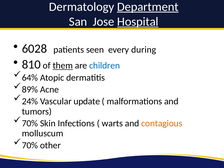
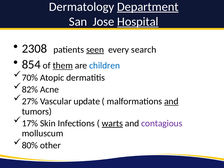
6028: 6028 -> 2308 (34, 49)
seen underline: none -> present (95, 50)
during: during -> search (144, 50)
810: 810 -> 854 (31, 64)
64%: 64% -> 70% (30, 78)
89%: 89% -> 82% (30, 90)
24%: 24% -> 27% (30, 101)
and underline: none -> present (171, 101)
70%: 70% -> 17% (30, 123)
warts underline: none -> present (112, 123)
contagious colour: orange -> purple (162, 123)
70%: 70% -> 80% (30, 145)
